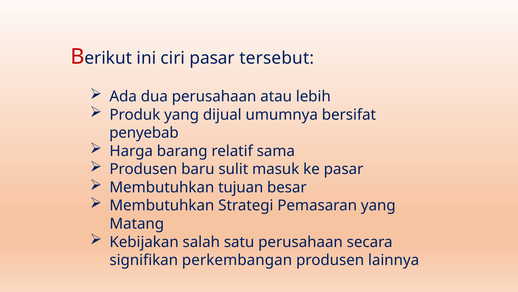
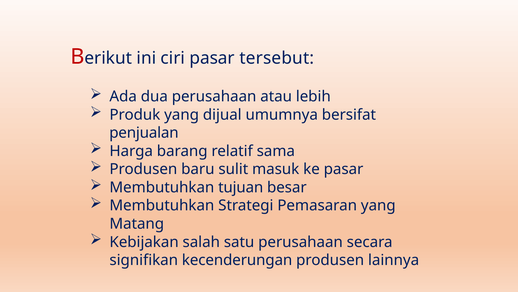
penyebab: penyebab -> penjualan (144, 133)
perkembangan: perkembangan -> kecenderungan (237, 260)
